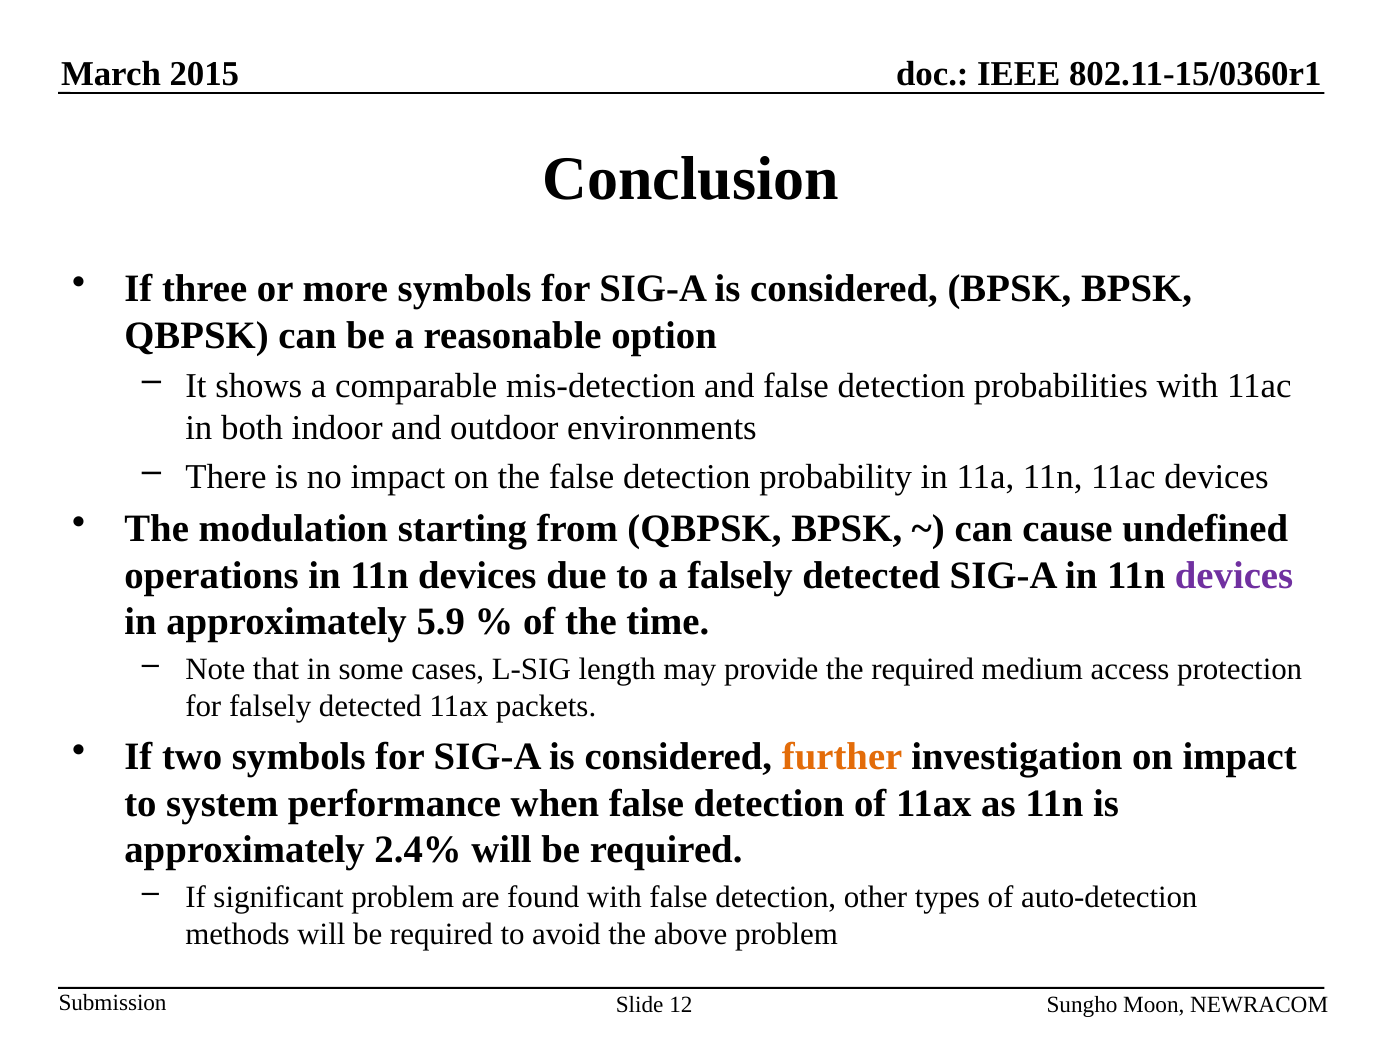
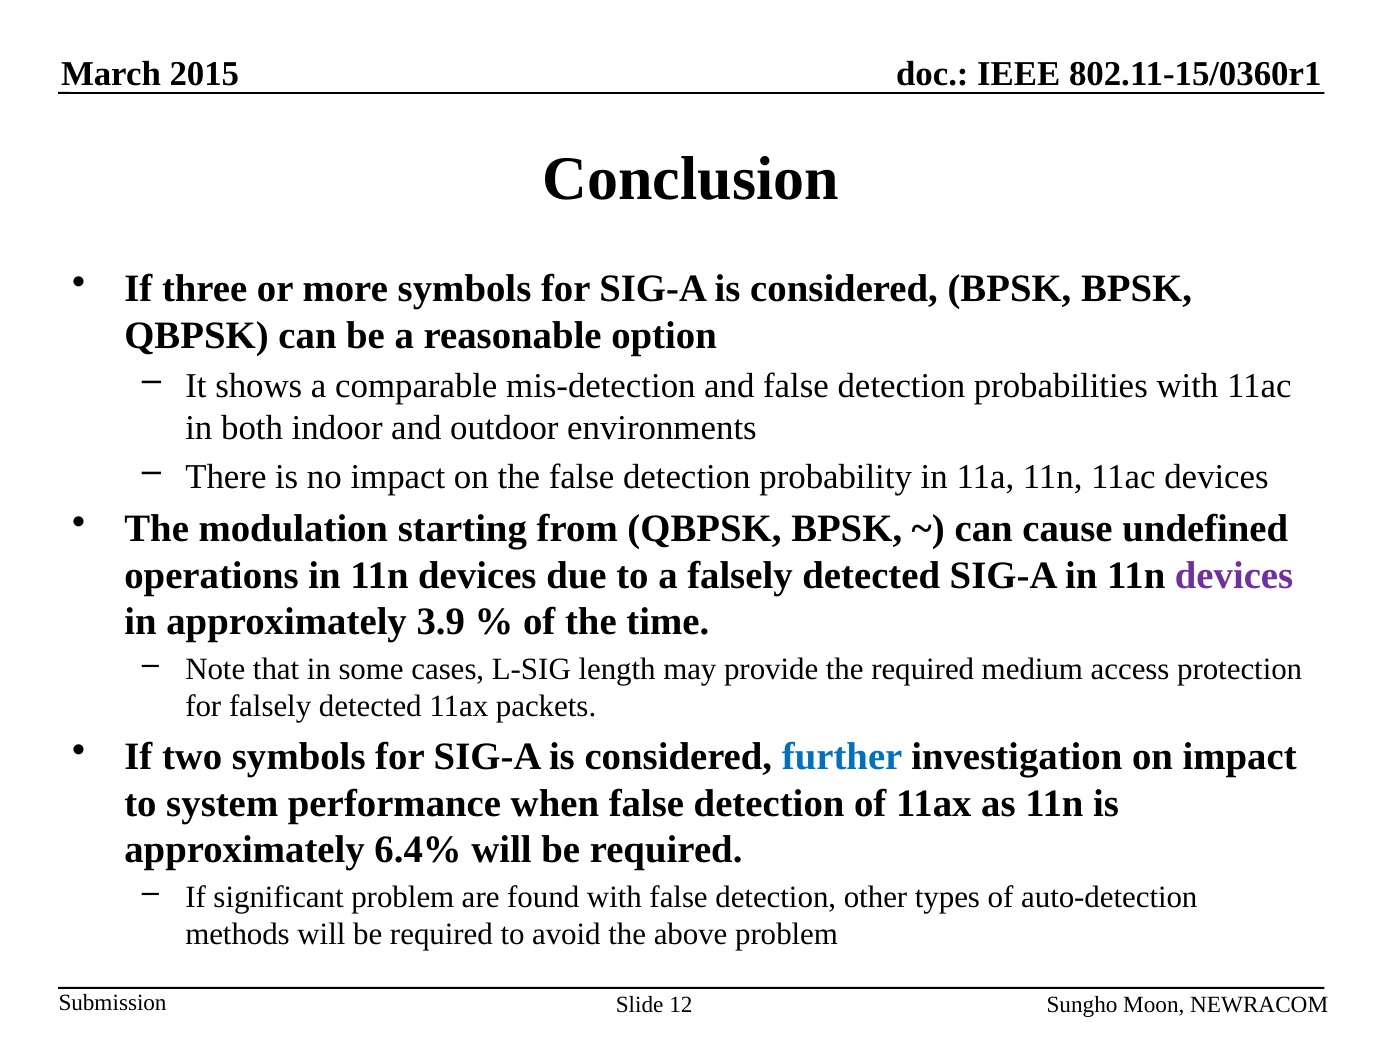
5.9: 5.9 -> 3.9 (441, 622)
further colour: orange -> blue (842, 756)
2.4%: 2.4% -> 6.4% (418, 849)
